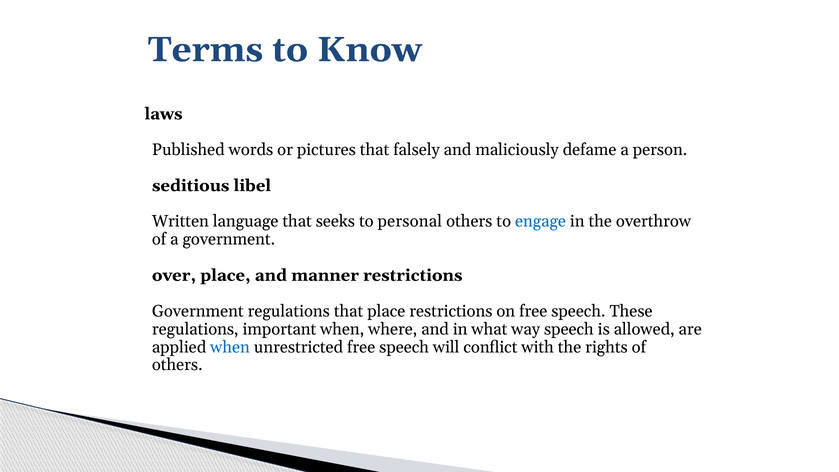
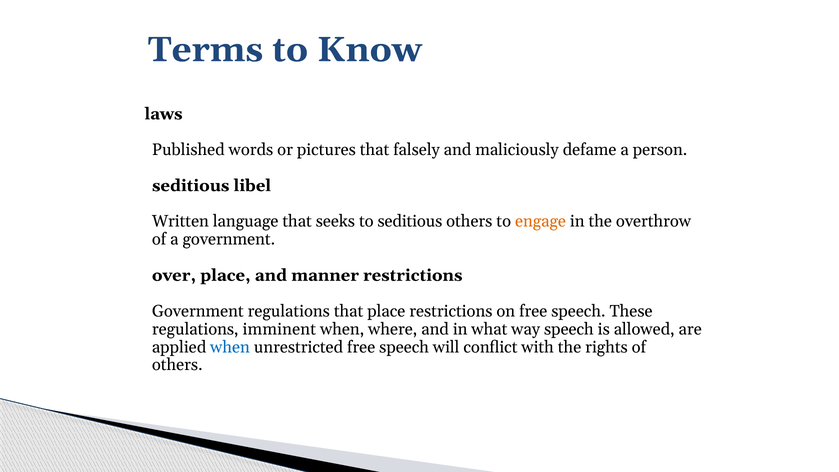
to personal: personal -> seditious (410, 221)
engage colour: blue -> orange (541, 221)
important: important -> imminent (279, 329)
